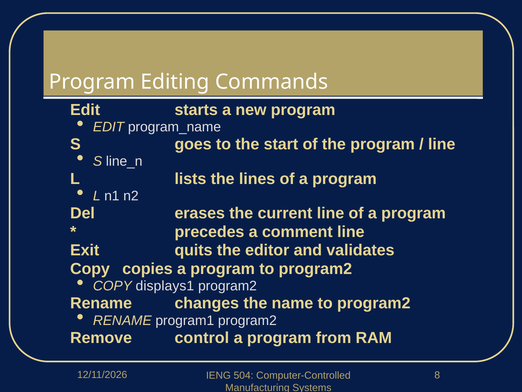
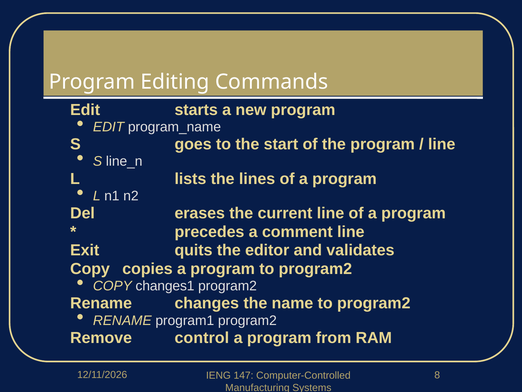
displays1: displays1 -> changes1 (165, 286)
504: 504 -> 147 (244, 375)
